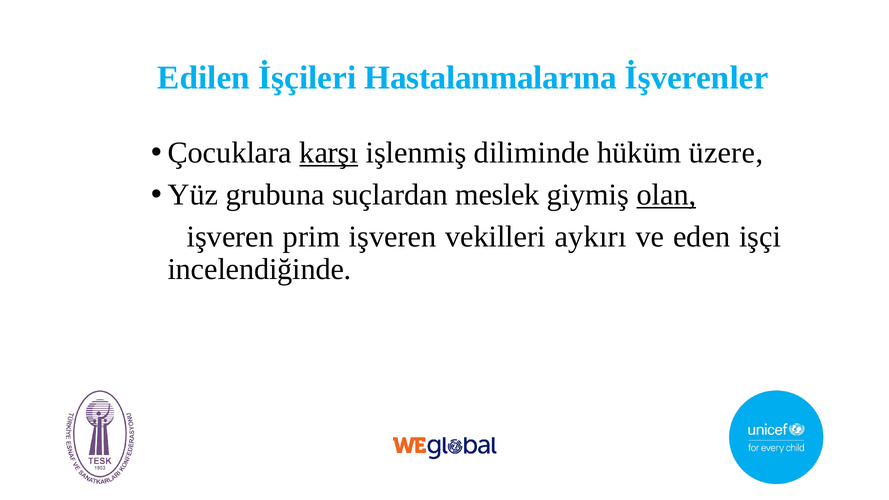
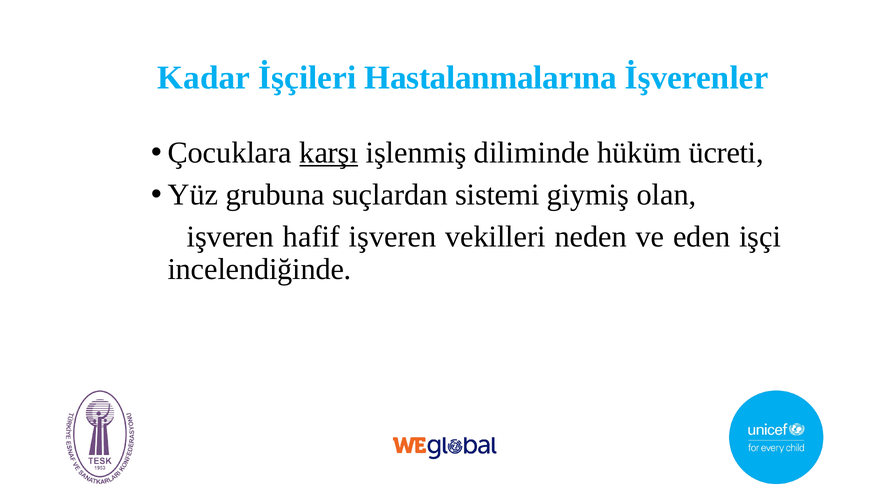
Edilen: Edilen -> Kadar (204, 78)
üzere: üzere -> ücreti (726, 153)
meslek: meslek -> sistemi (497, 195)
olan underline: present -> none (666, 195)
prim: prim -> hafif (312, 237)
aykırı: aykırı -> neden (591, 237)
